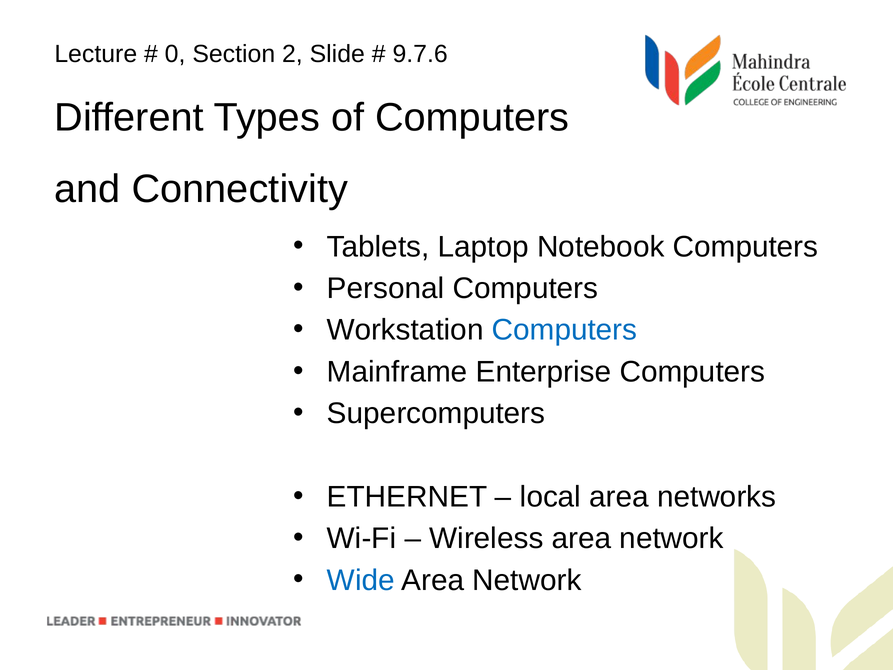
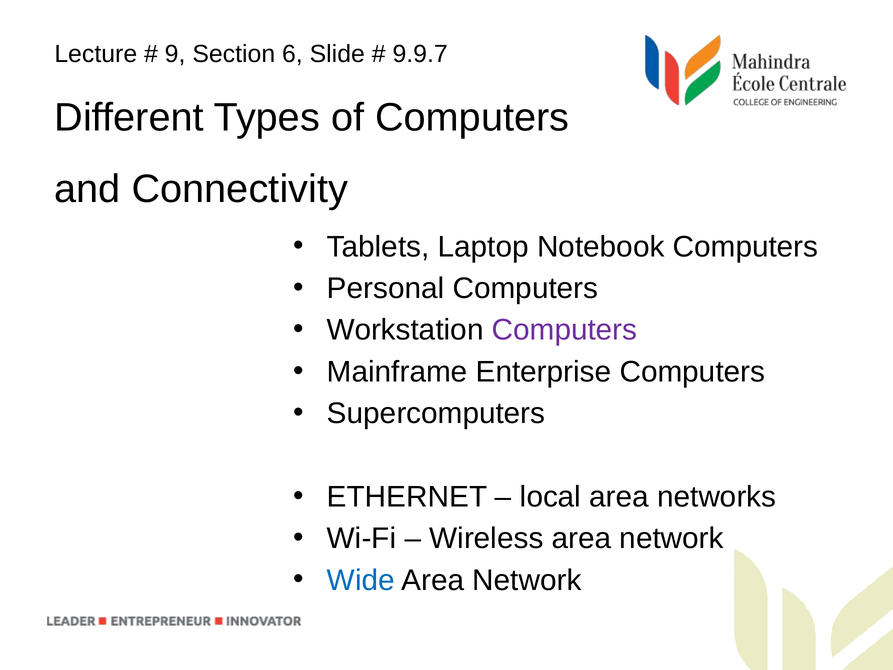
0: 0 -> 9 (175, 54)
2: 2 -> 6 (292, 54)
9.7.6: 9.7.6 -> 9.9.7 (420, 54)
Computers colour: blue -> purple (564, 330)
